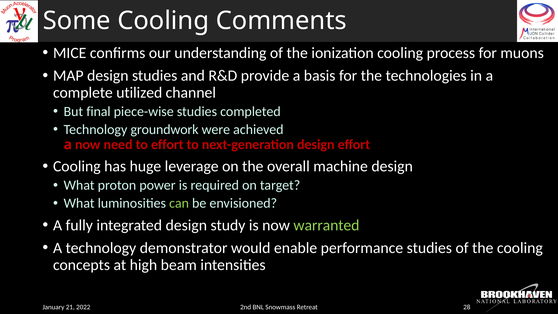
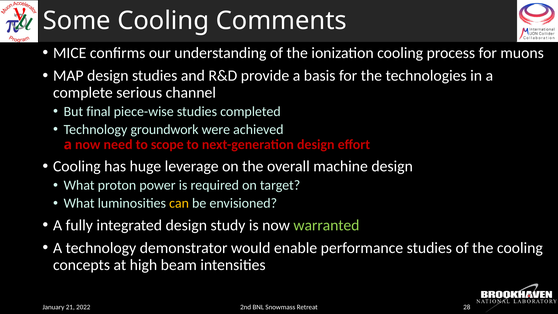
utilized: utilized -> serious (139, 93)
to effort: effort -> scope (167, 145)
can colour: light green -> yellow (179, 203)
